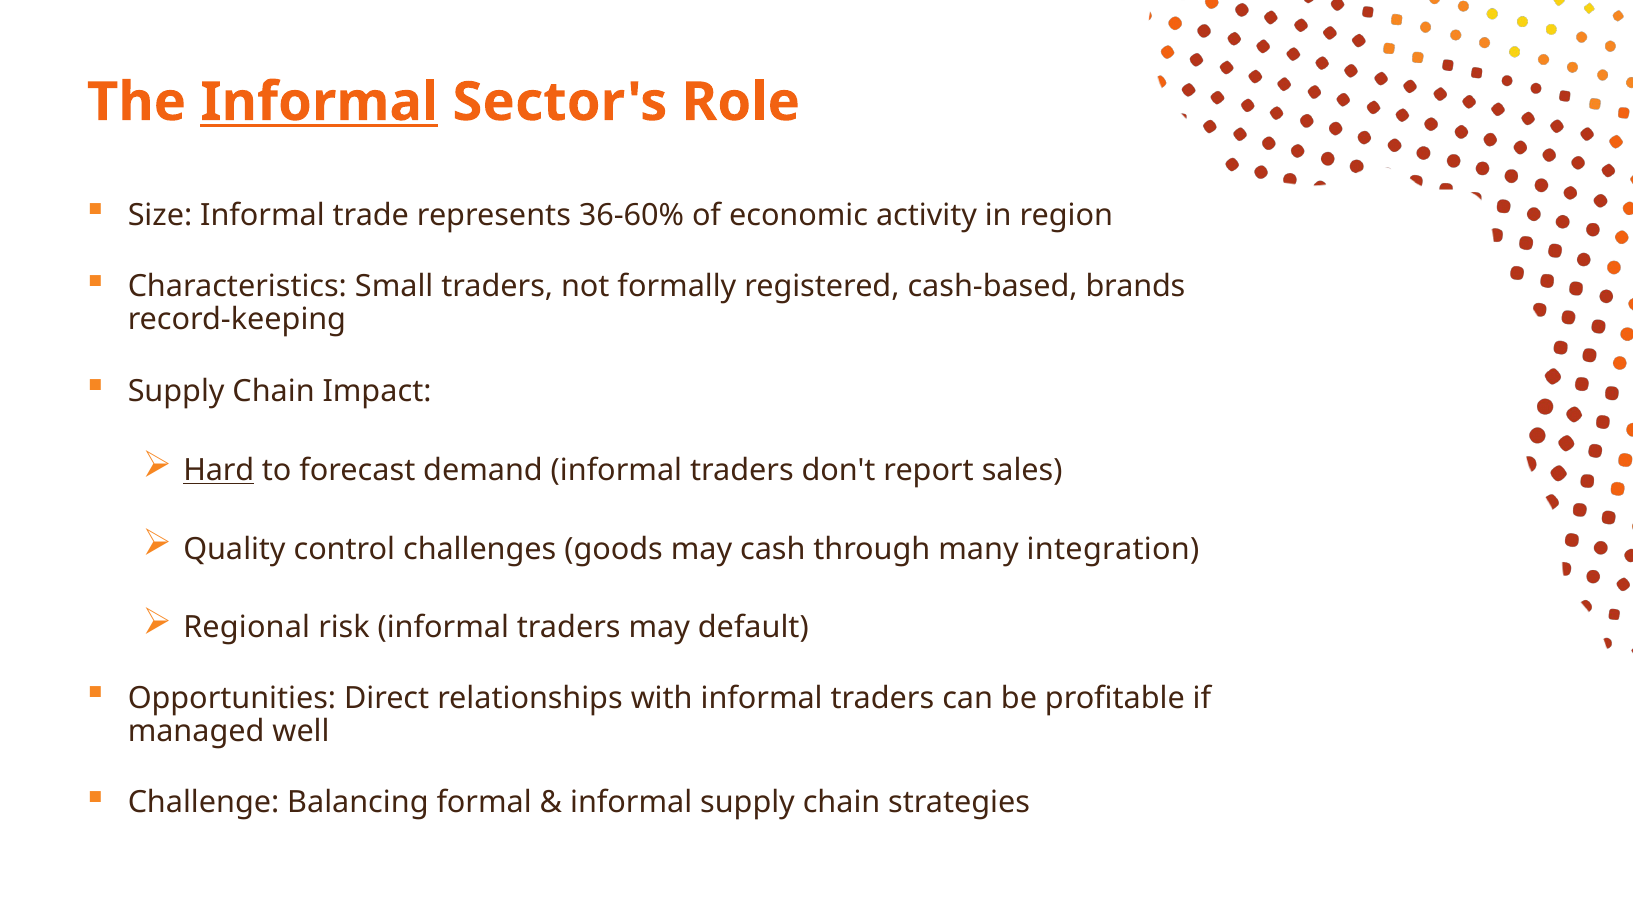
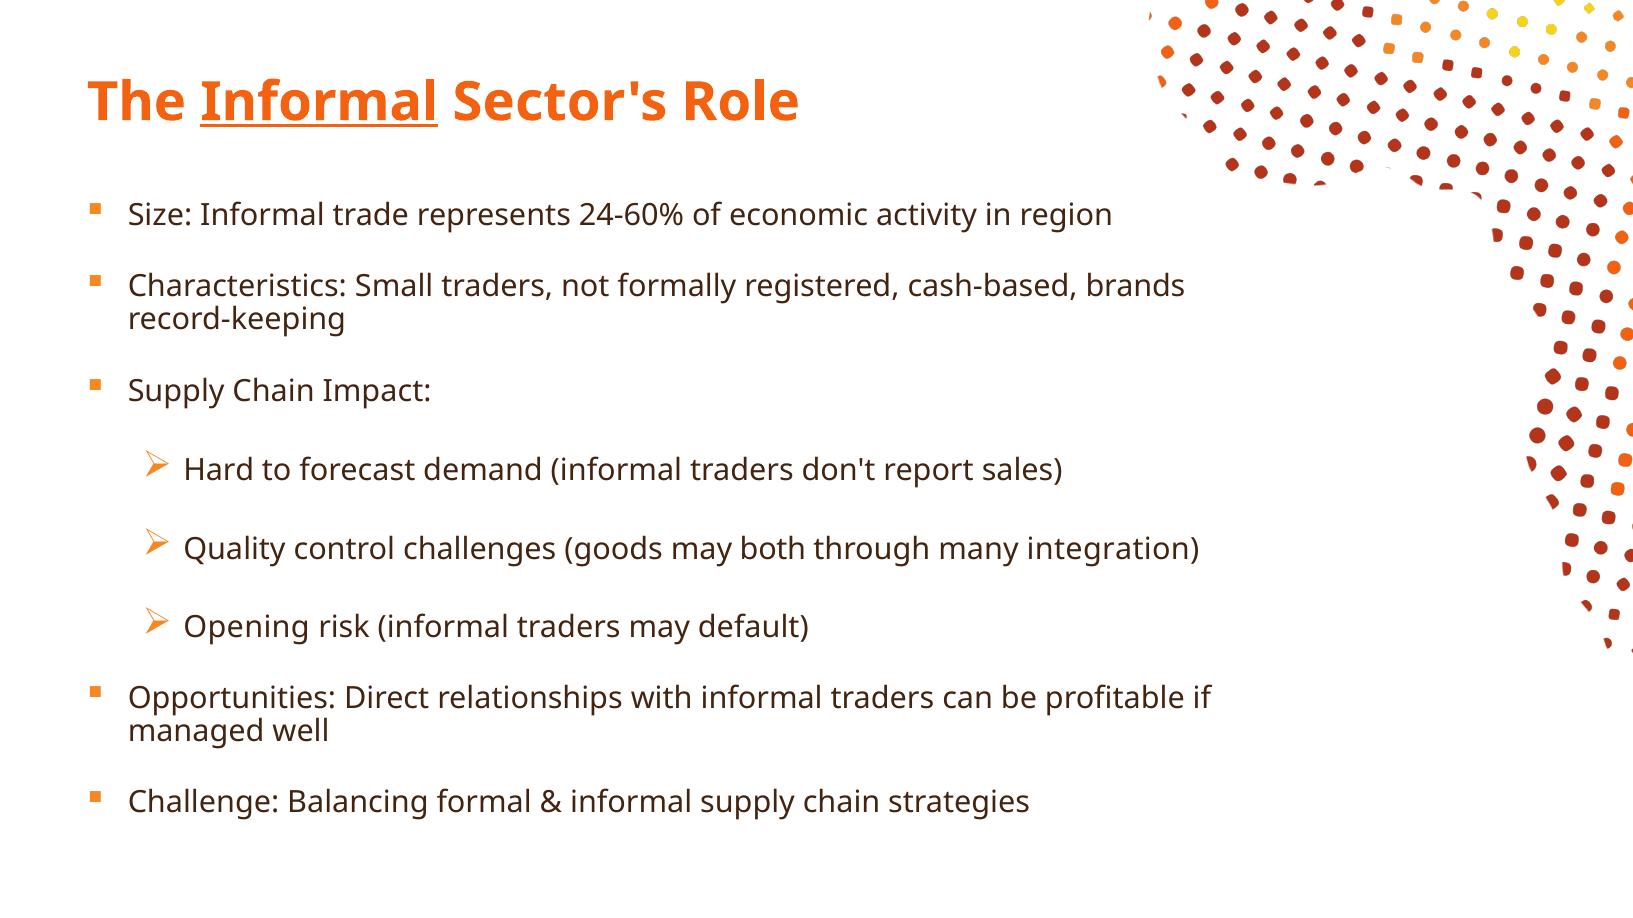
36-60%: 36-60% -> 24-60% (631, 216)
Hard underline: present -> none (219, 471)
cash: cash -> both (773, 549)
Regional: Regional -> Opening (247, 628)
